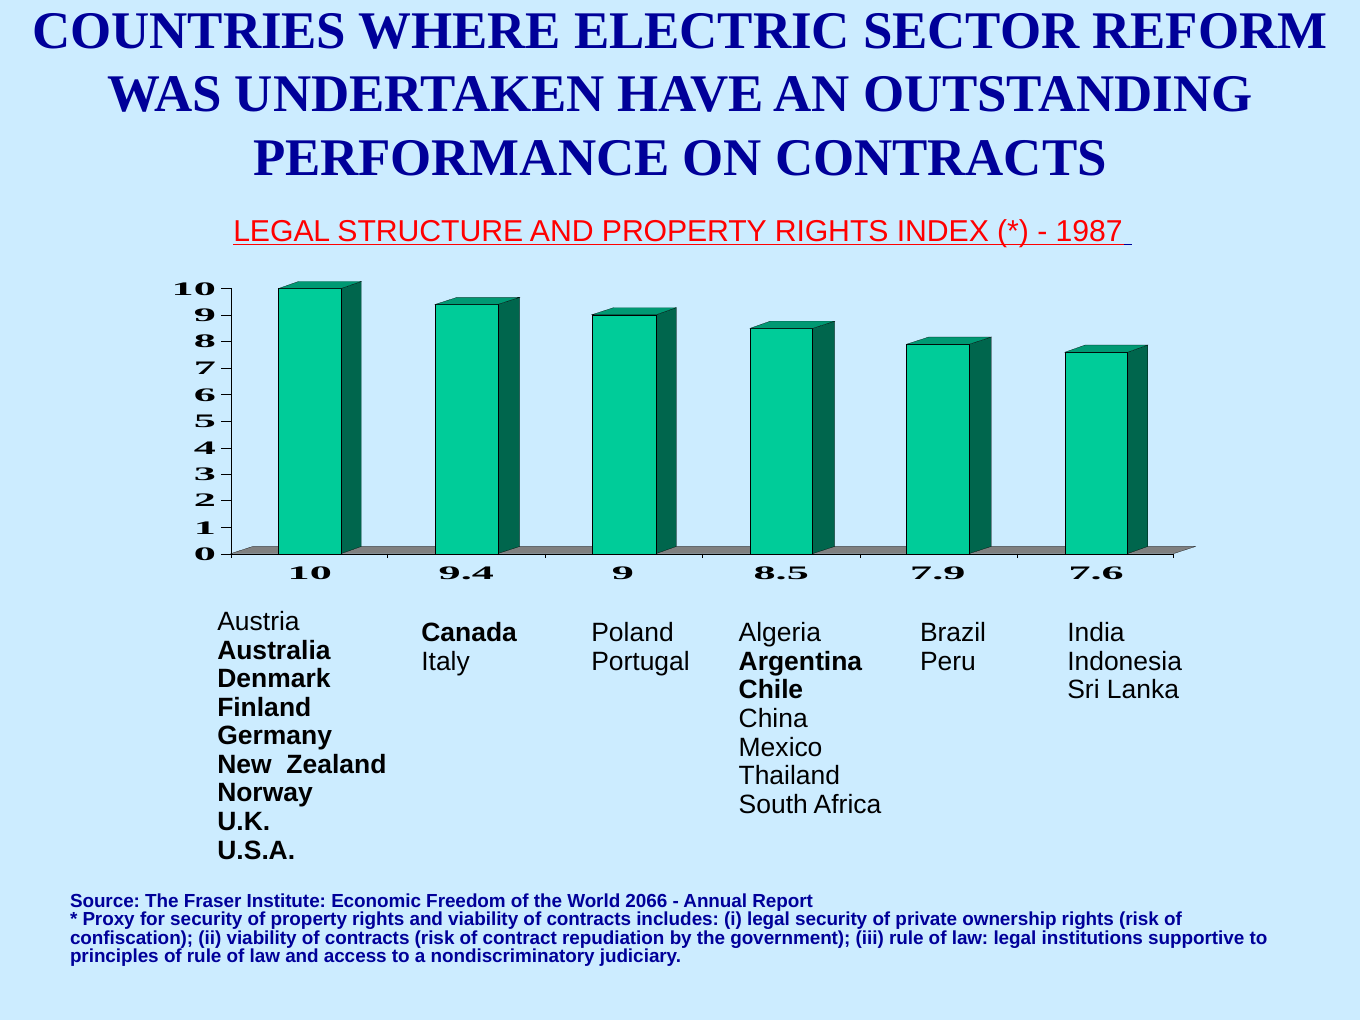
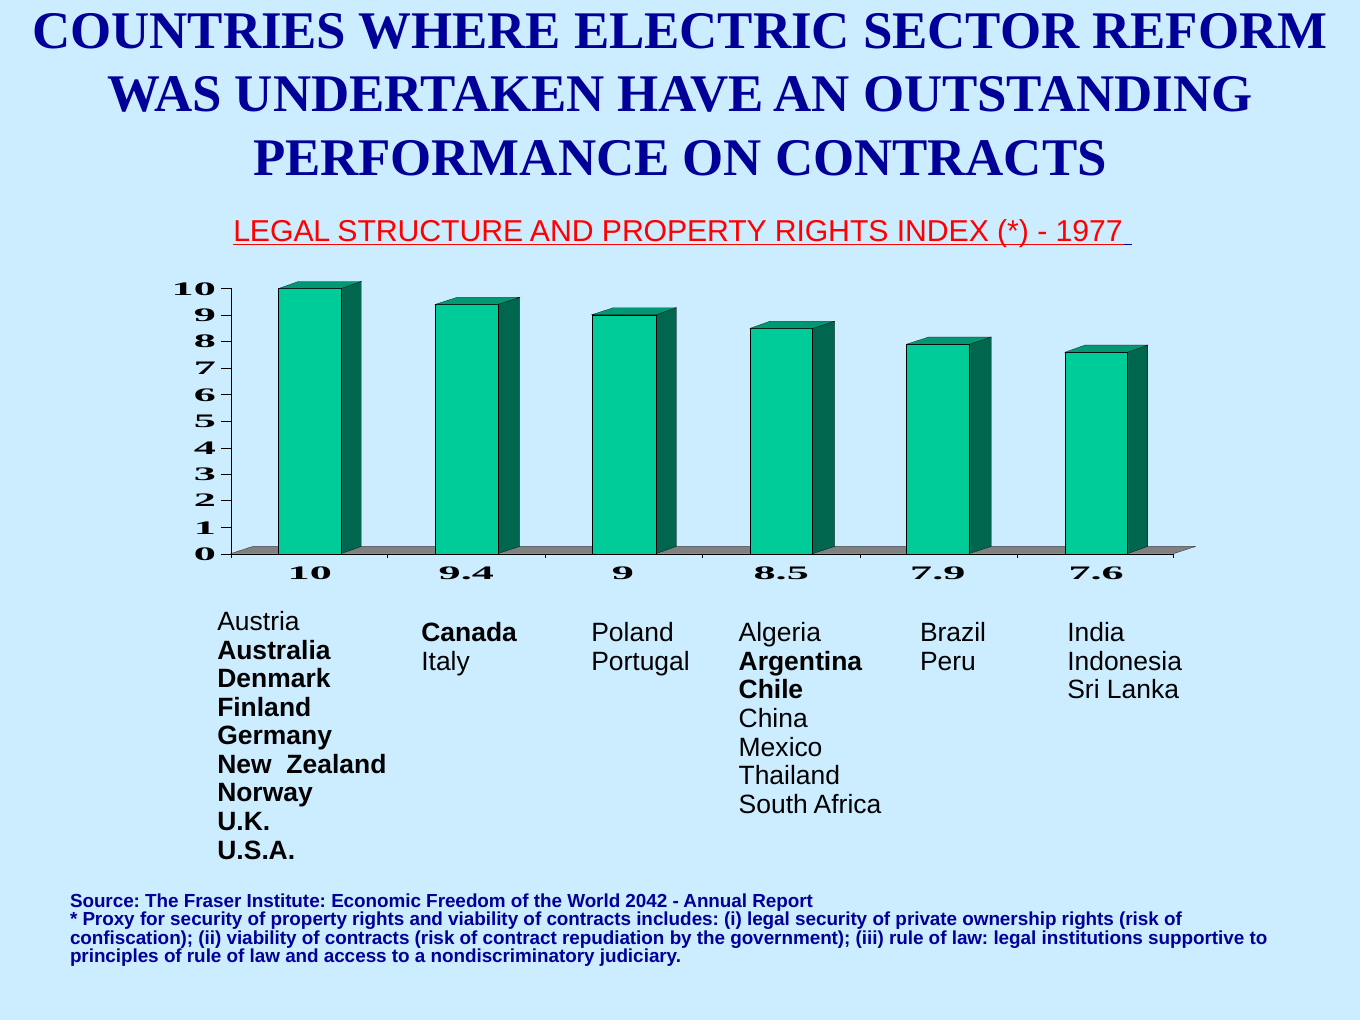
1987: 1987 -> 1977 (1089, 231)
2066: 2066 -> 2042 (646, 901)
